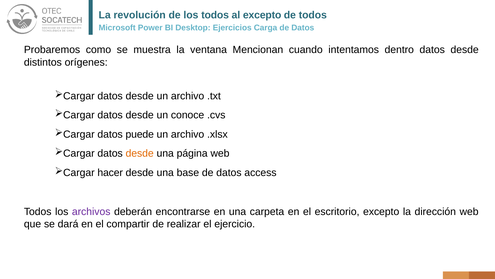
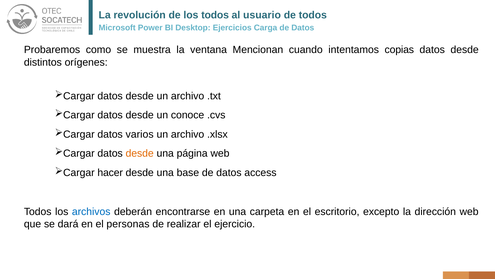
al excepto: excepto -> usuario (262, 15)
dentro: dentro -> copias (399, 50)
puede: puede -> varios (140, 134)
archivos colour: purple -> blue (91, 211)
compartir: compartir -> personas (128, 224)
